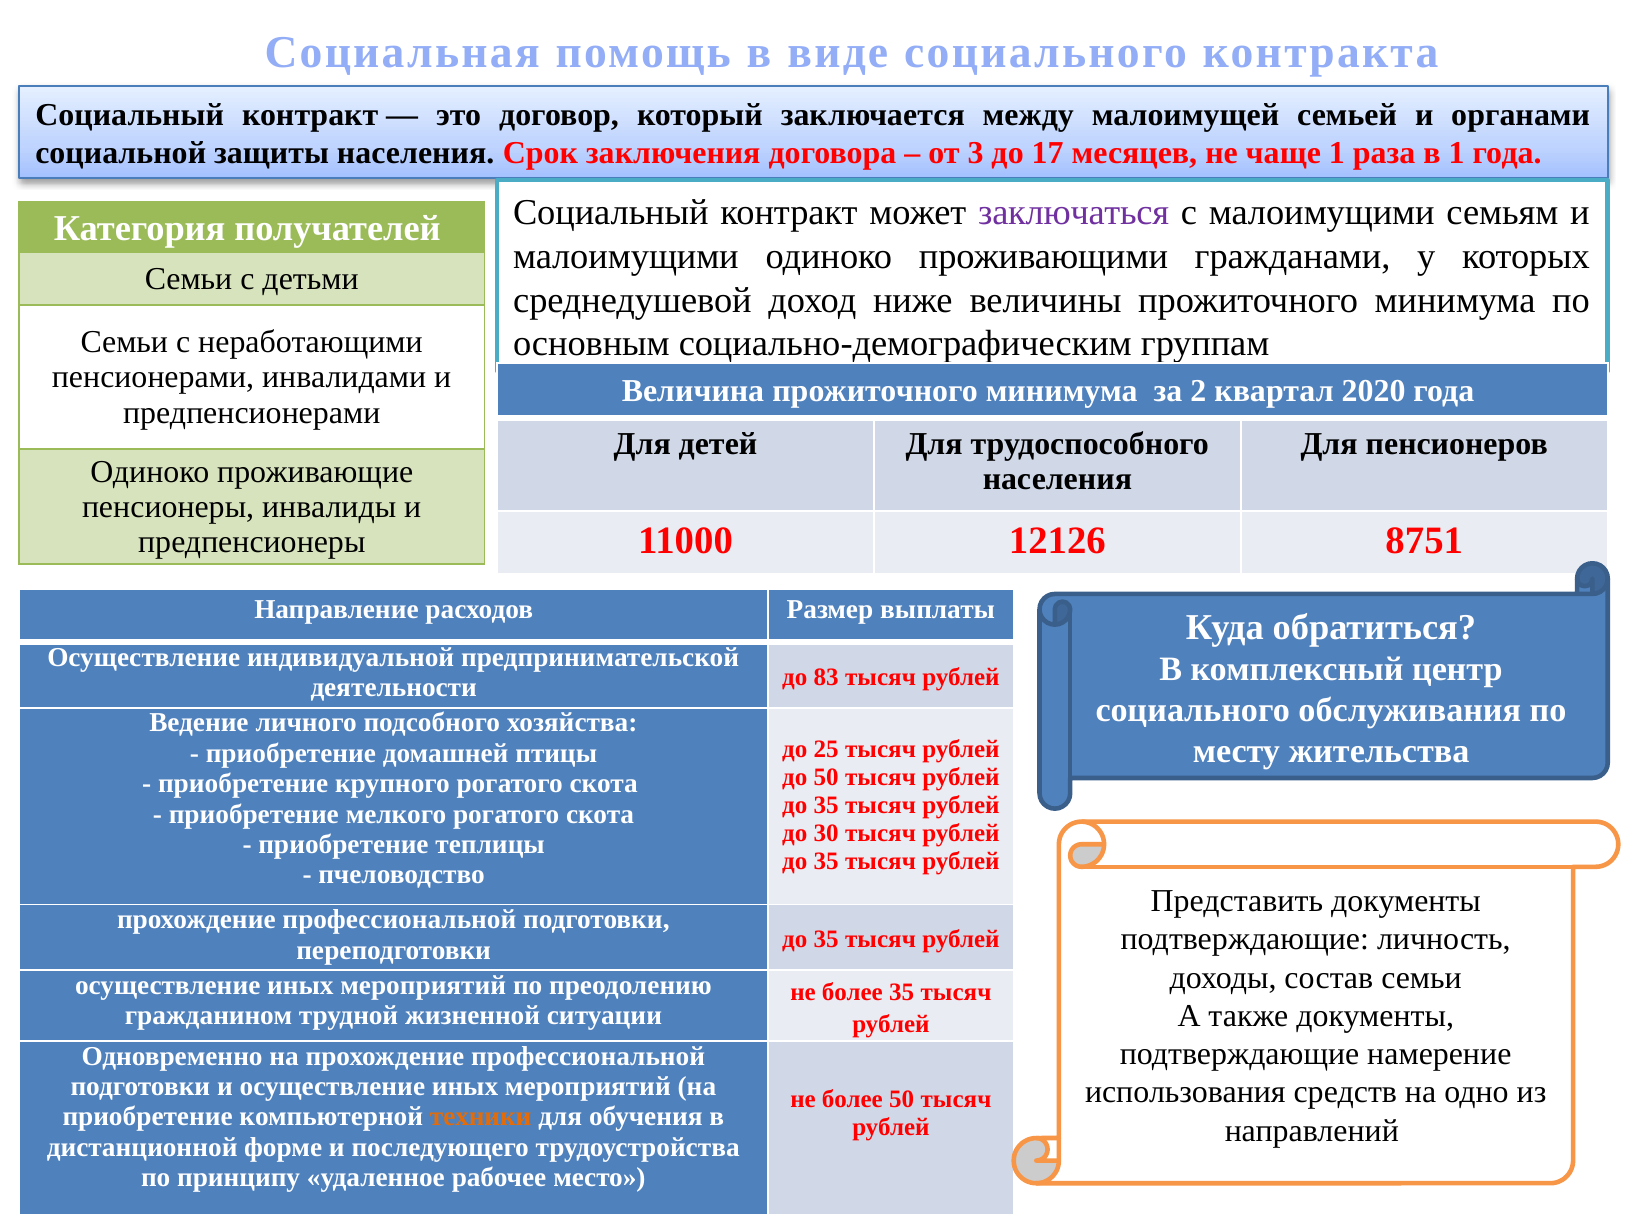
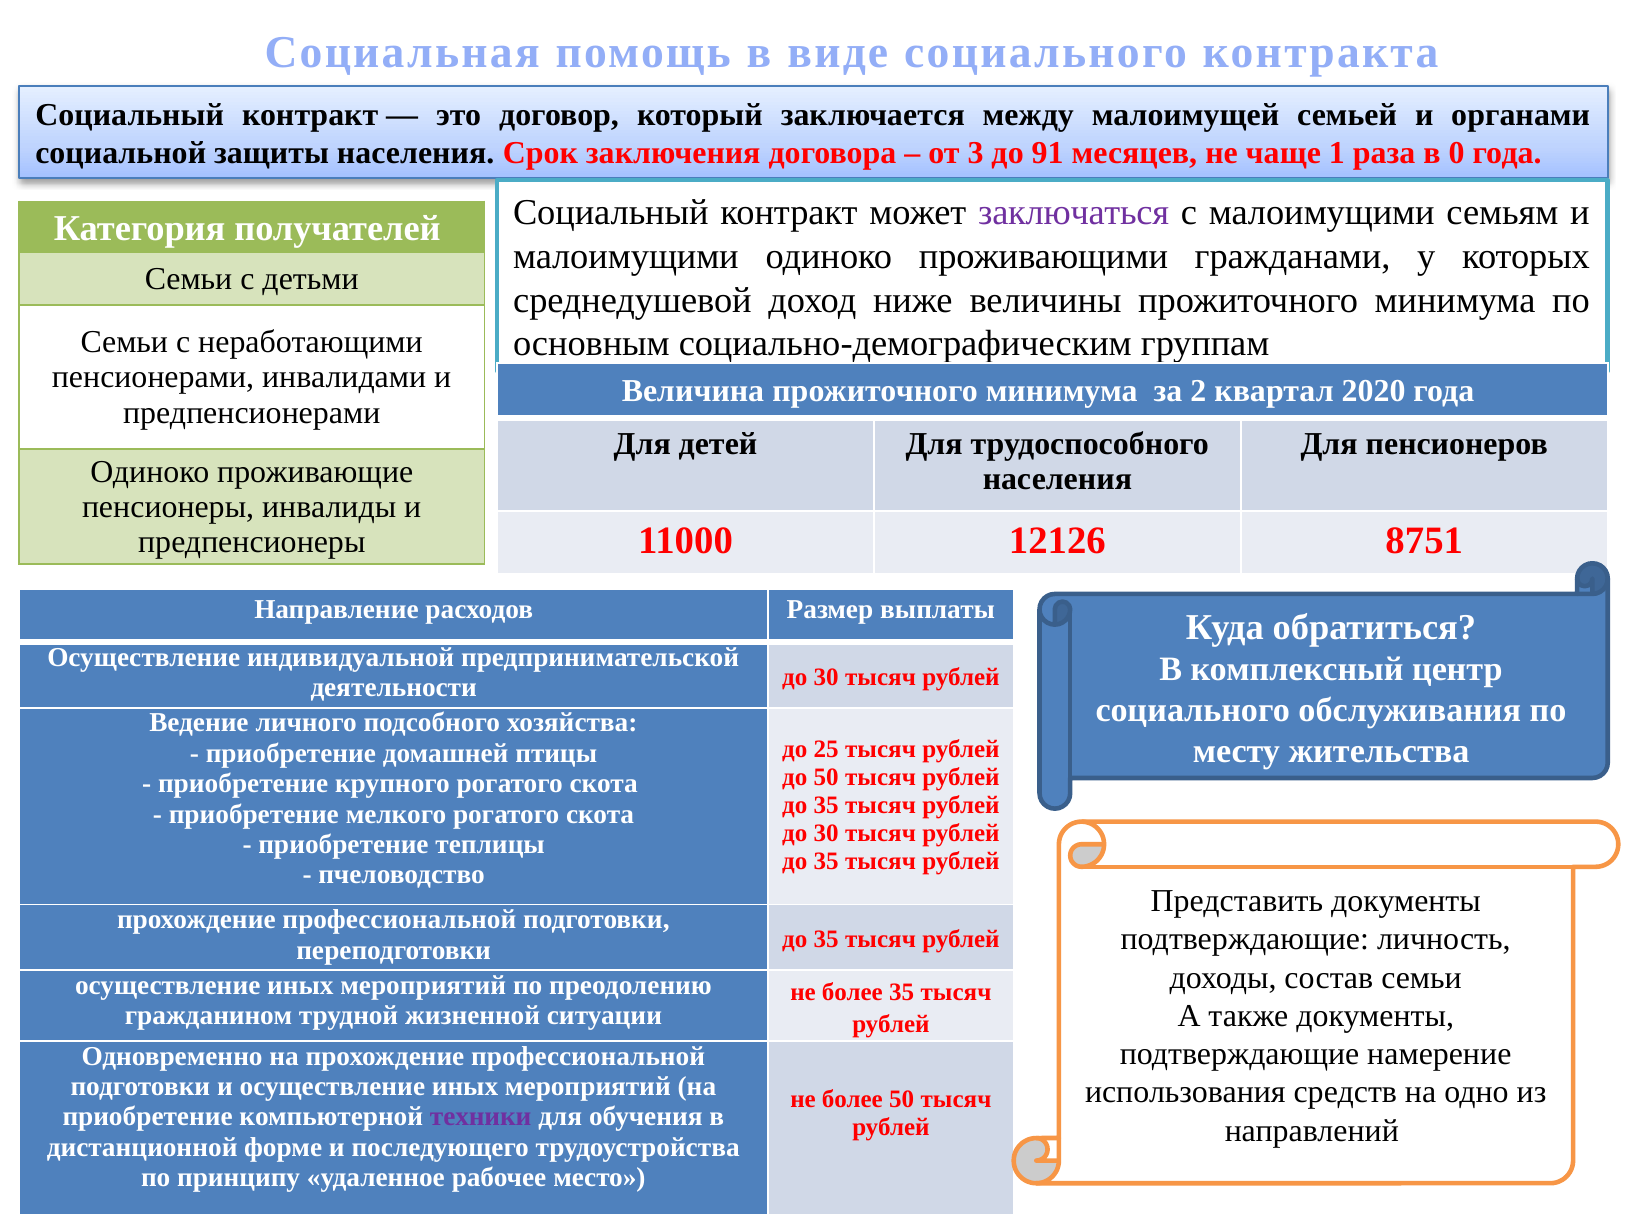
17: 17 -> 91 (1048, 153)
в 1: 1 -> 0 (1457, 153)
деятельности до 83: 83 -> 30 (826, 677)
техники colour: orange -> purple (481, 1117)
